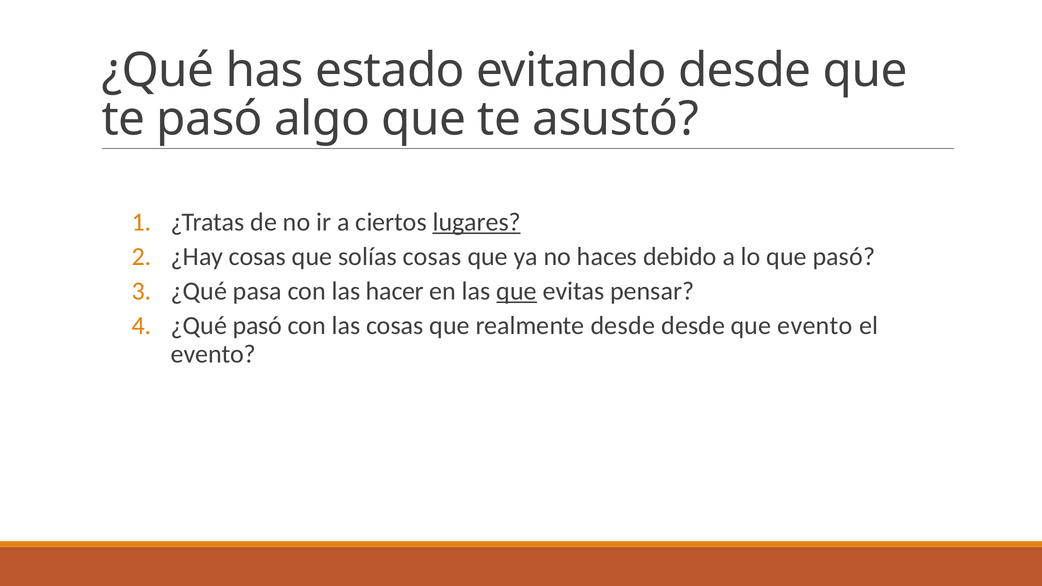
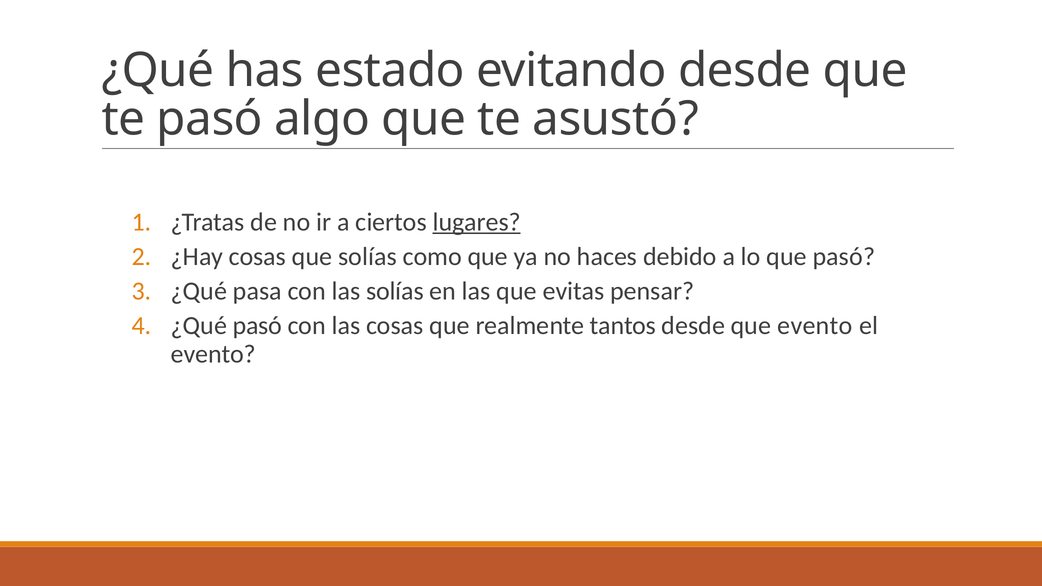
solías cosas: cosas -> como (432, 257)
las hacer: hacer -> solías (395, 291)
que underline: present -> none (517, 291)
realmente desde: desde -> tantos (623, 326)
